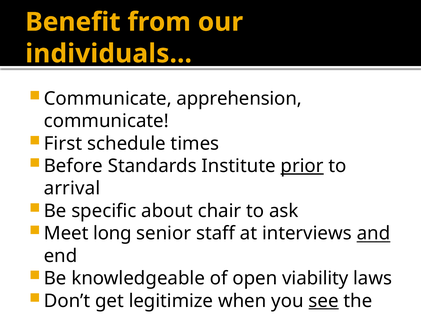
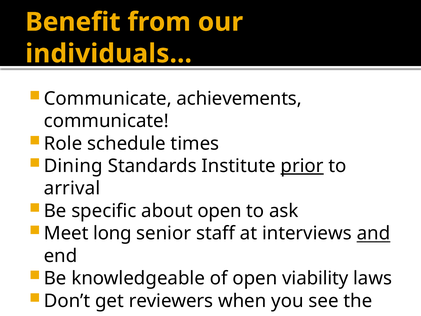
apprehension: apprehension -> achievements (239, 98)
First: First -> Role (63, 143)
Before: Before -> Dining (73, 166)
about chair: chair -> open (220, 211)
legitimize: legitimize -> reviewers (171, 301)
see underline: present -> none (324, 301)
